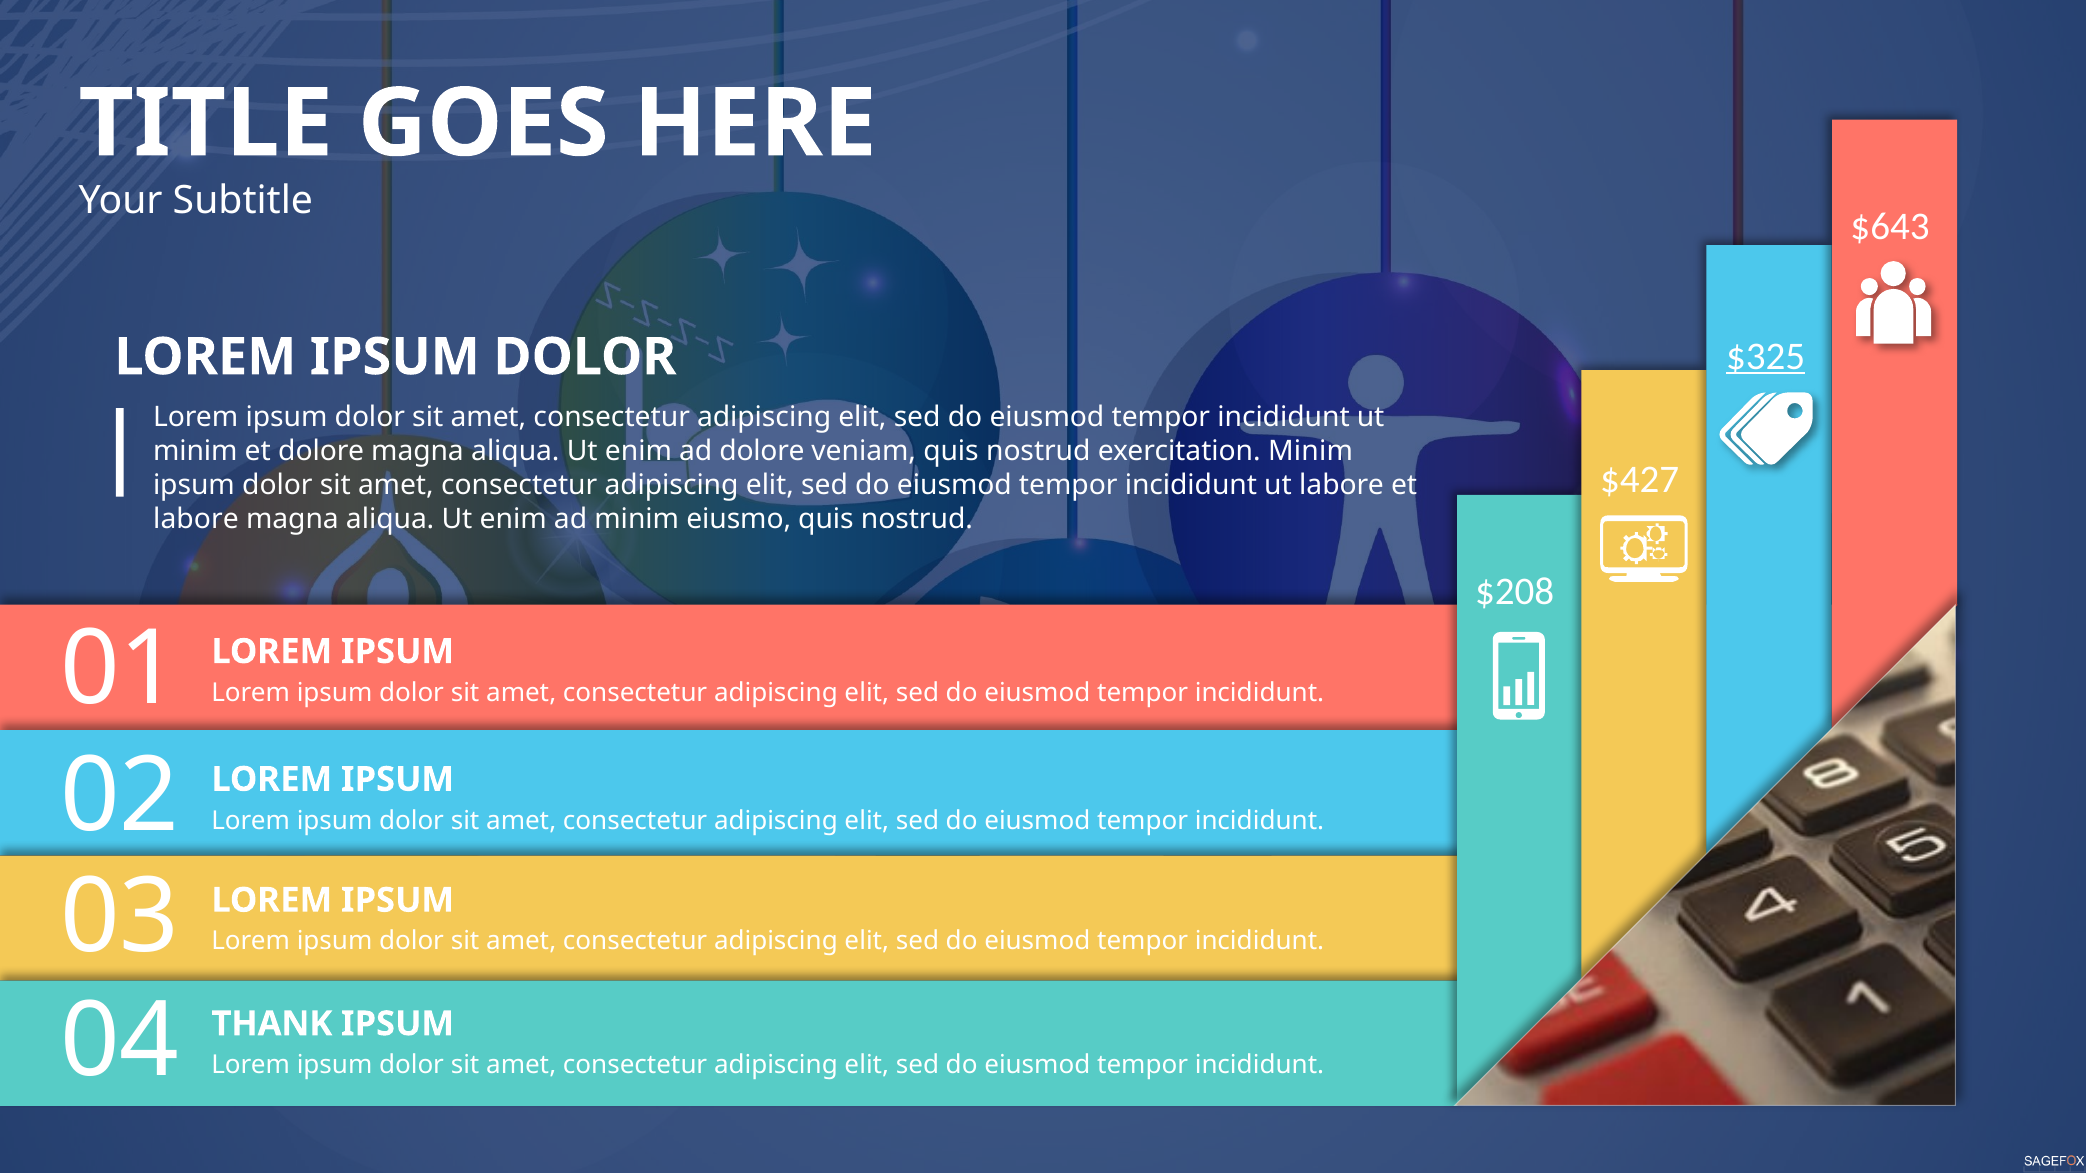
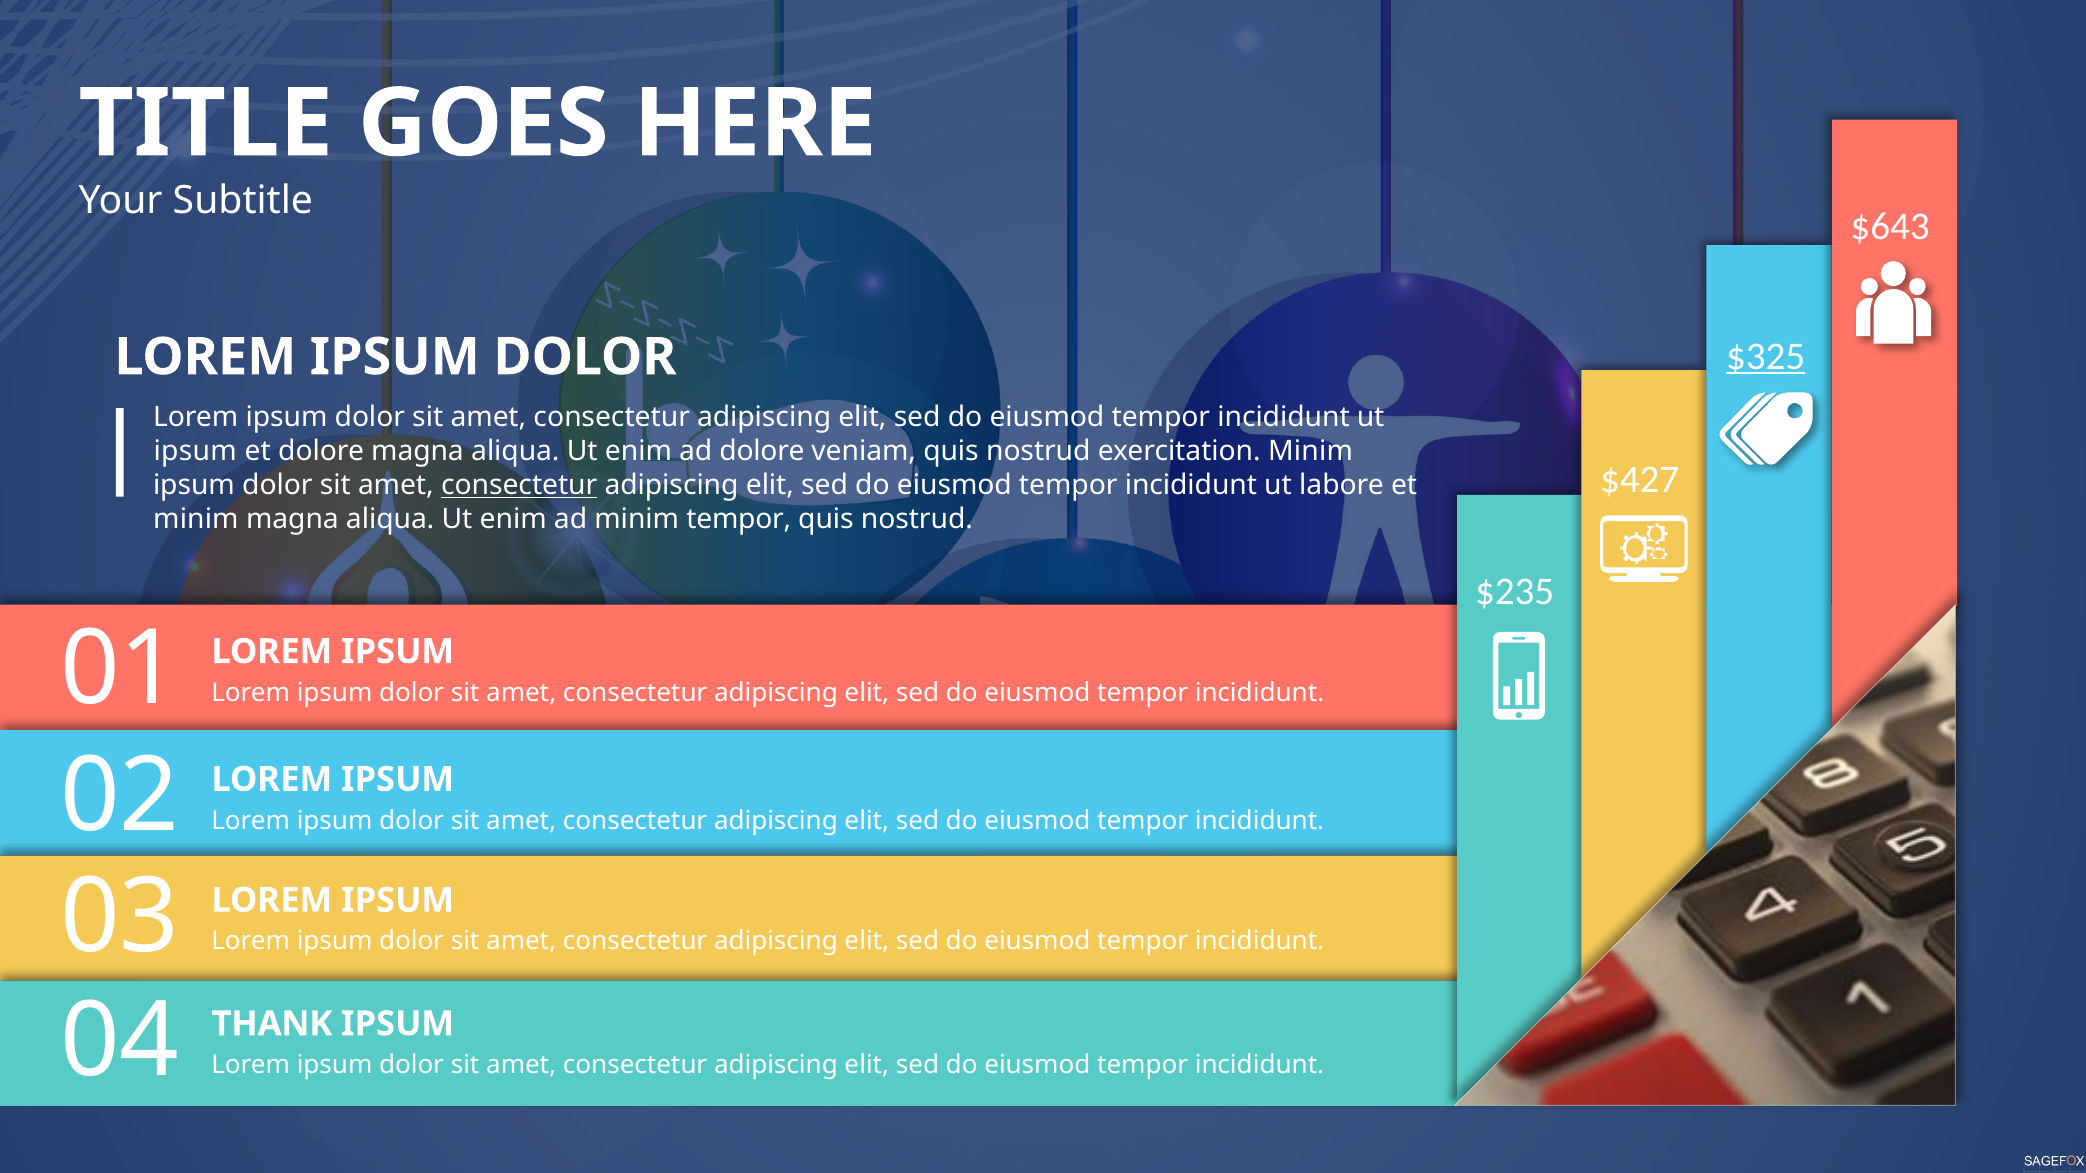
minim: minim -> ipsum (195, 452)
consectetur underline: none -> present (519, 485)
labore: labore -> minim (196, 519)
minim eiusmo: eiusmo -> tempor (739, 519)
$208: $208 -> $235 (1515, 592)
